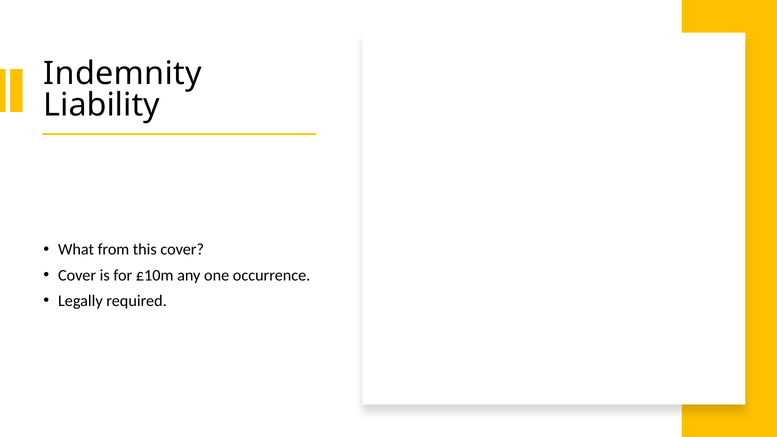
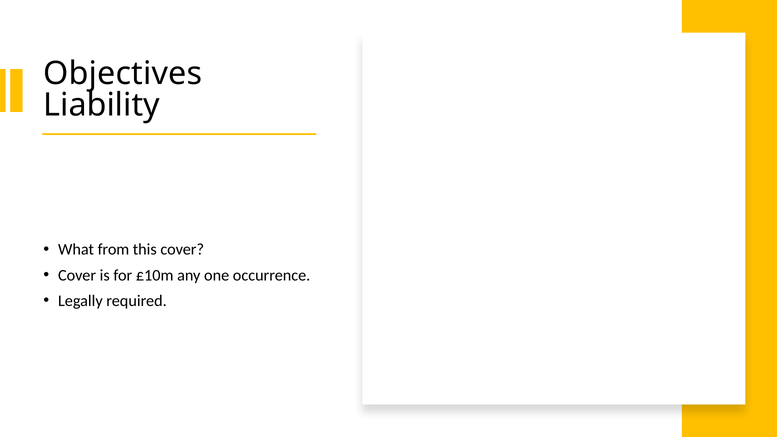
Indemnity: Indemnity -> Objectives (123, 74)
